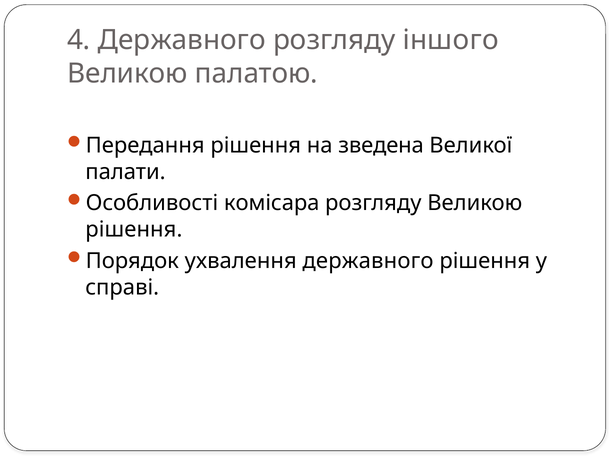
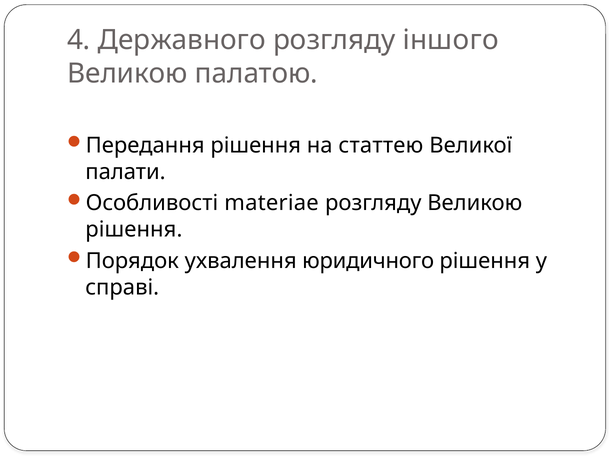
зведена: зведена -> статтею (381, 146)
комісара: комісара -> materiae (272, 203)
ухвалення державного: державного -> юридичного (368, 261)
